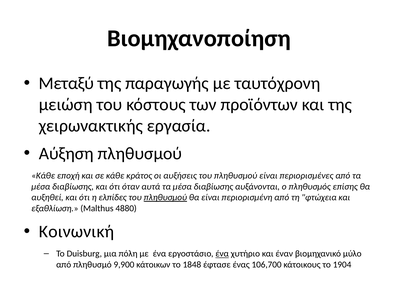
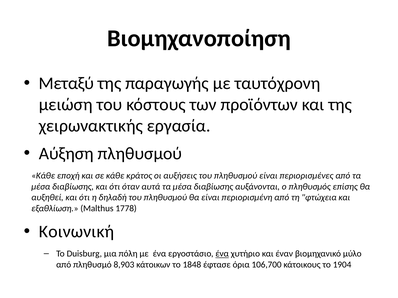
ελπίδες: ελπίδες -> δηλαδή (113, 198)
πληθυσμού underline: present -> none (165, 198)
4880: 4880 -> 1778 (126, 209)
9,900: 9,900 -> 8,903 (124, 265)
ένας: ένας -> όρια (241, 265)
